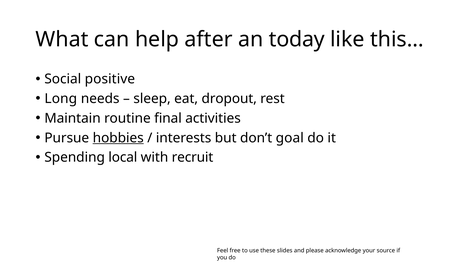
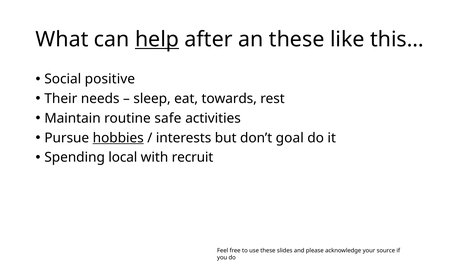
help underline: none -> present (157, 39)
an today: today -> these (297, 39)
Long: Long -> Their (61, 99)
dropout: dropout -> towards (229, 99)
final: final -> safe (168, 118)
